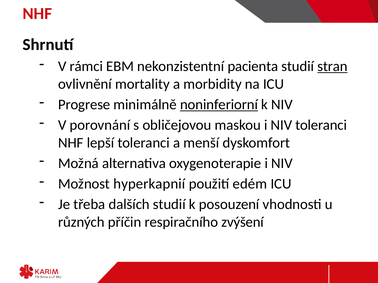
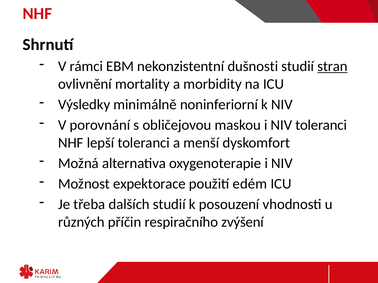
pacienta: pacienta -> dušnosti (253, 66)
Progrese: Progrese -> Výsledky (84, 105)
noninferiorní underline: present -> none (219, 105)
hyperkapnií: hyperkapnií -> expektorace (149, 184)
